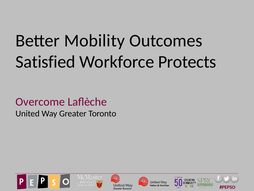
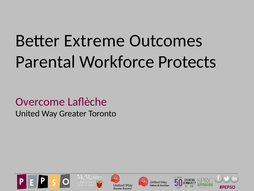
Mobility: Mobility -> Extreme (94, 41)
Satisfied: Satisfied -> Parental (45, 62)
